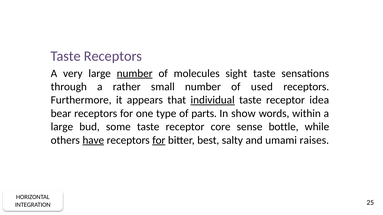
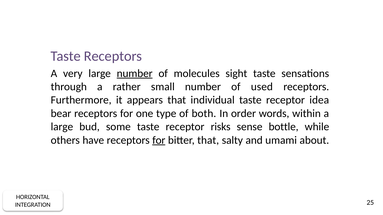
individual underline: present -> none (213, 100)
parts: parts -> both (204, 114)
show: show -> order (243, 114)
core: core -> risks (221, 127)
have underline: present -> none (93, 140)
bitter best: best -> that (208, 140)
raises: raises -> about (314, 140)
